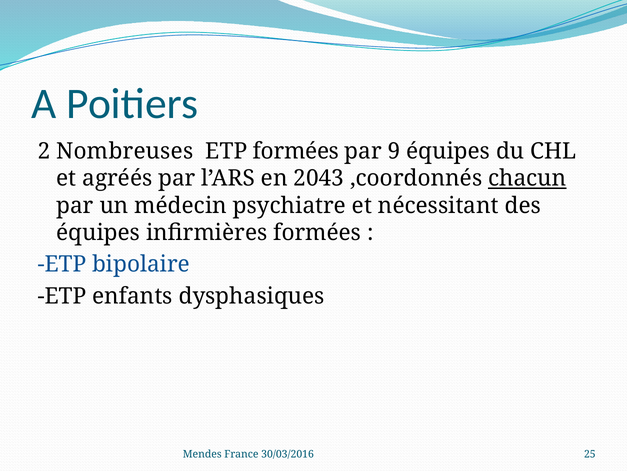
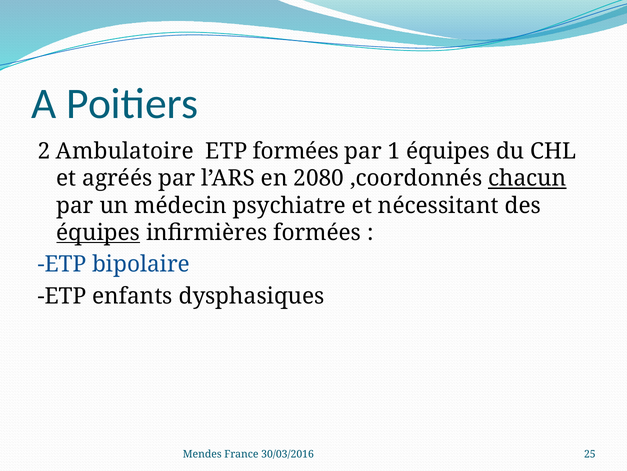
Nombreuses: Nombreuses -> Ambulatoire (125, 151)
9: 9 -> 1 (394, 151)
2043: 2043 -> 2080 (319, 178)
équipes underline: none -> present (98, 232)
